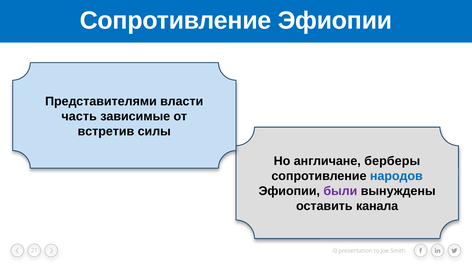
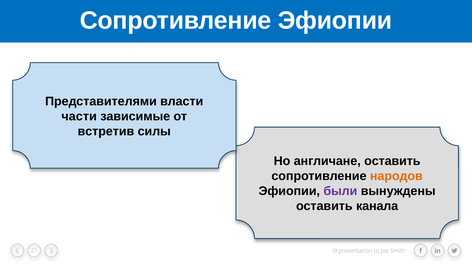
часть: часть -> части (79, 116)
англичане берберы: берберы -> оставить (392, 161)
народов colour: blue -> orange (396, 176)
